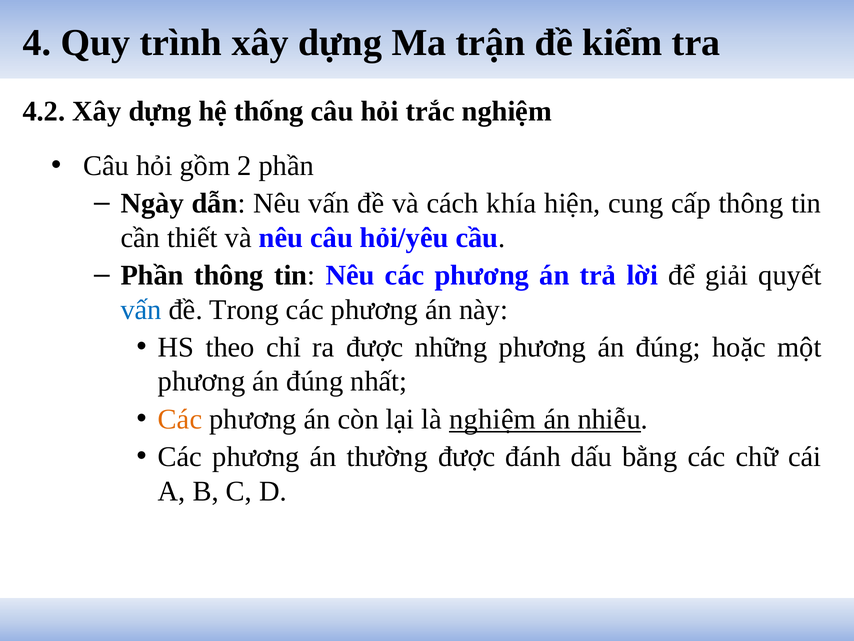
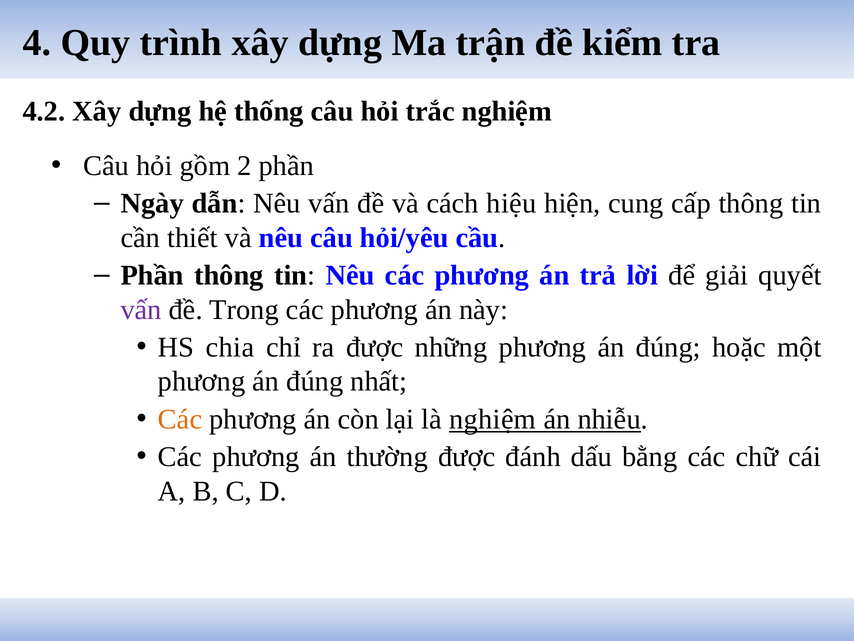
khía: khía -> hiệu (511, 203)
vấn colour: blue -> purple (141, 309)
theo: theo -> chia (230, 347)
